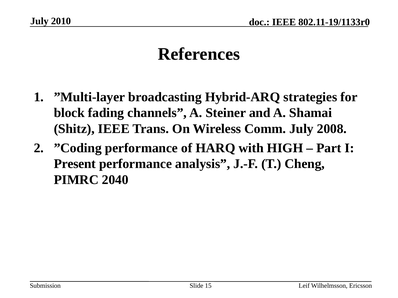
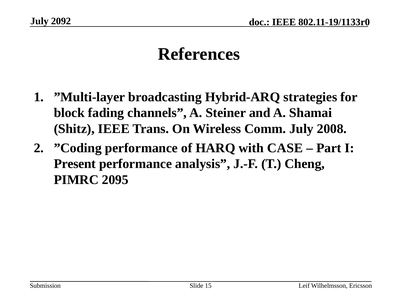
2010: 2010 -> 2092 (61, 21)
HIGH: HIGH -> CASE (285, 148)
2040: 2040 -> 2095 (115, 180)
